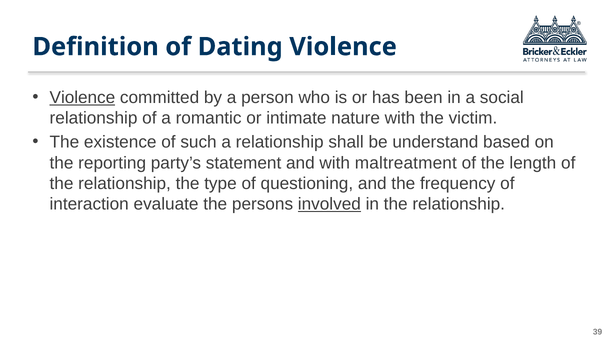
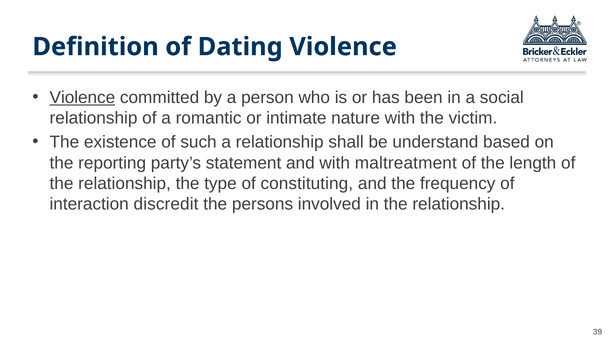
questioning: questioning -> constituting (307, 183)
evaluate: evaluate -> discredit (166, 204)
involved underline: present -> none (329, 204)
